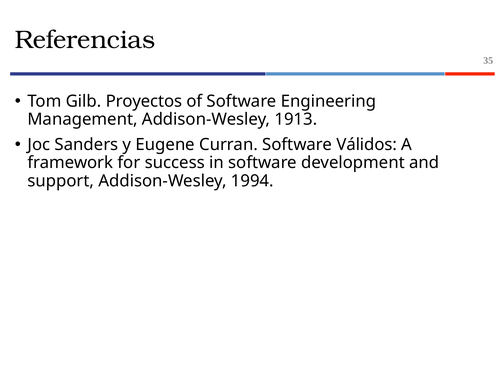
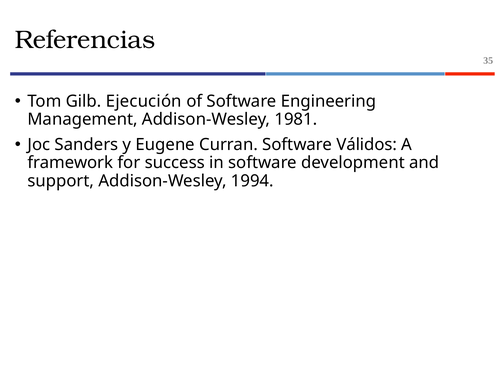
Proyectos: Proyectos -> Ejecución (144, 101)
1913: 1913 -> 1981 (296, 119)
